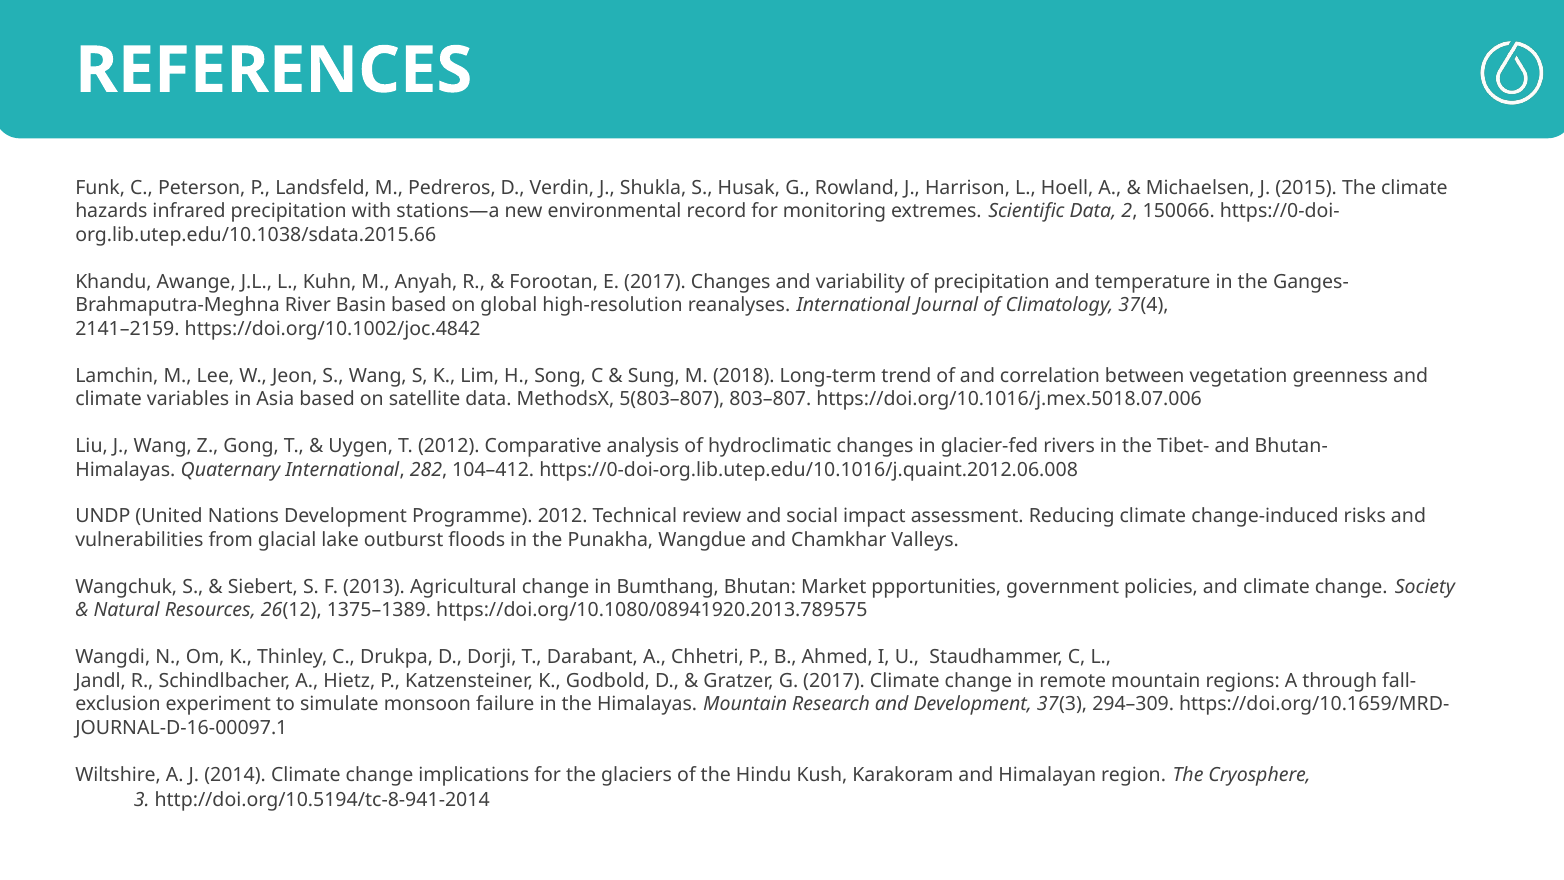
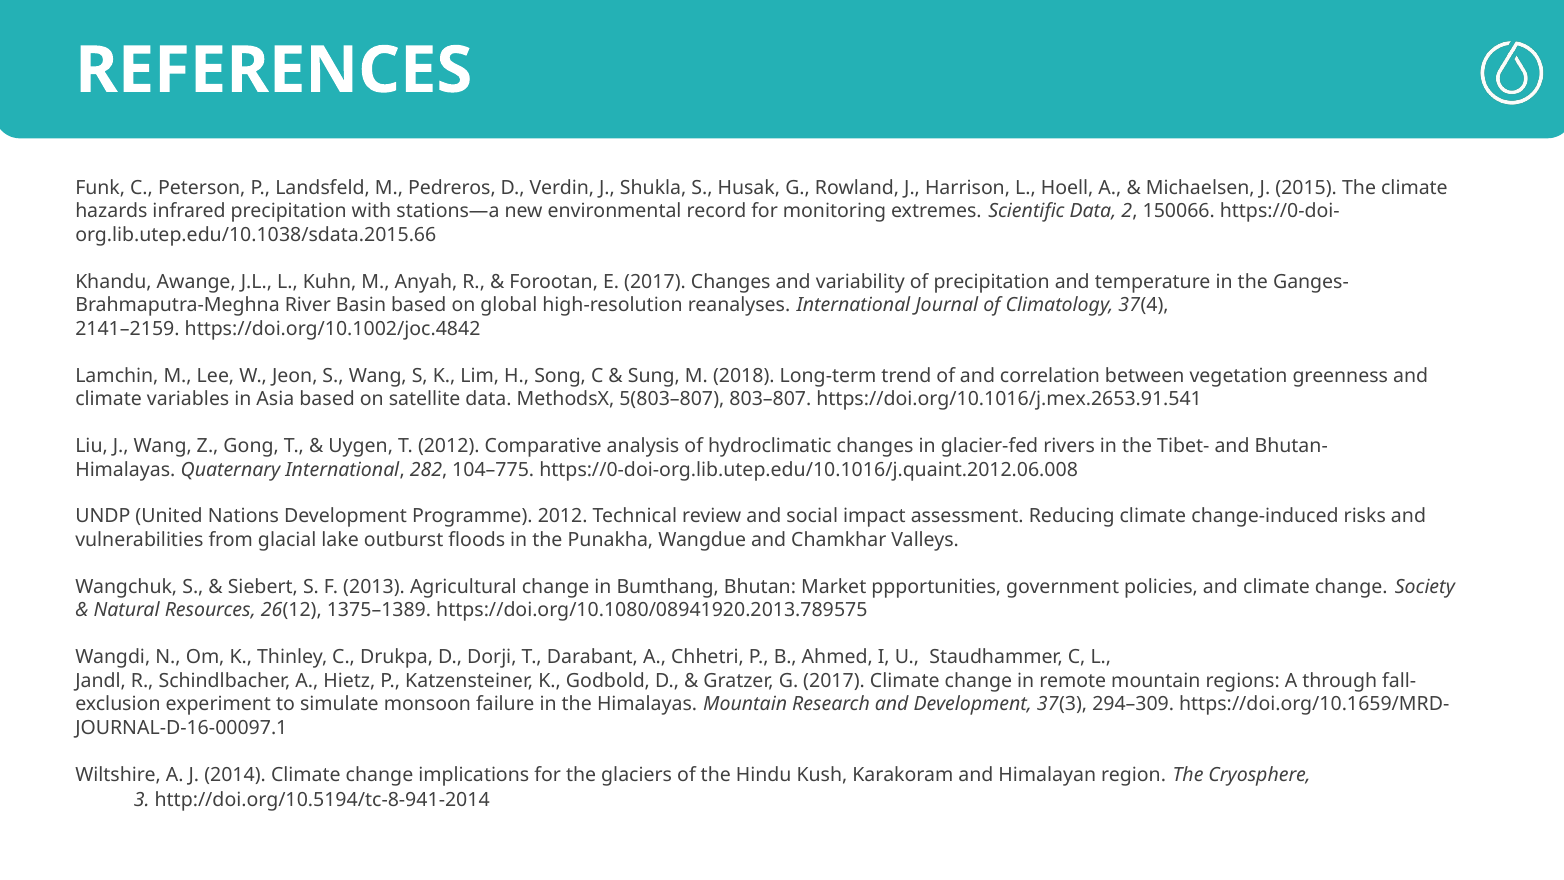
https://doi.org/10.1016/j.mex.5018.07.006: https://doi.org/10.1016/j.mex.5018.07.006 -> https://doi.org/10.1016/j.mex.2653.91.541 (1009, 399)
104–412: 104–412 -> 104–775 (493, 469)
